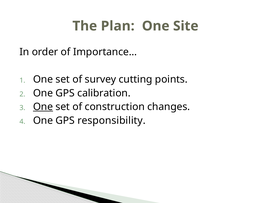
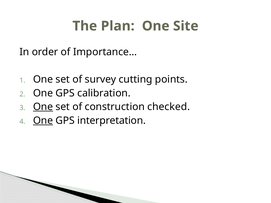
changes: changes -> checked (169, 107)
One underline: none -> present (43, 121)
responsibility: responsibility -> interpretation (112, 121)
